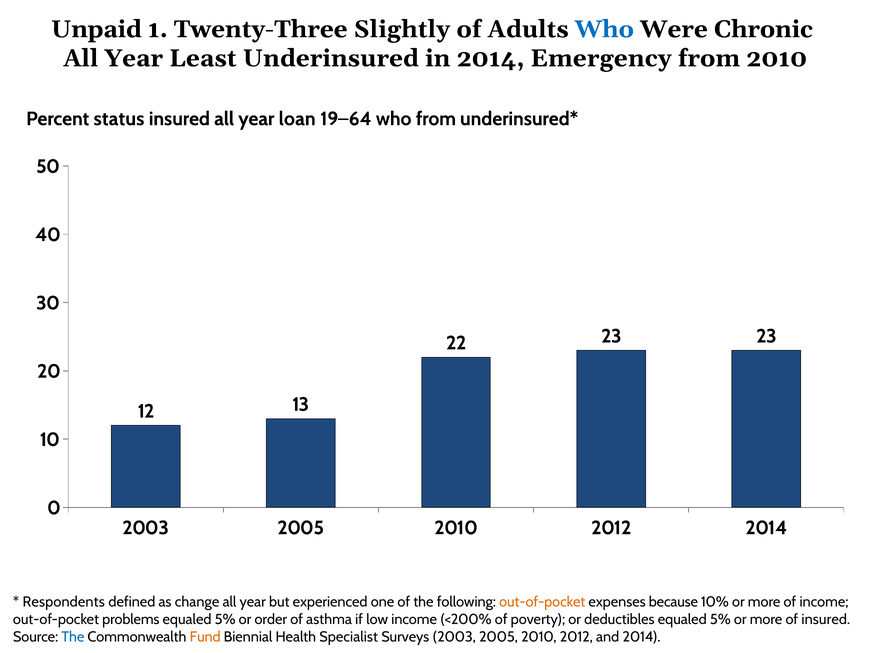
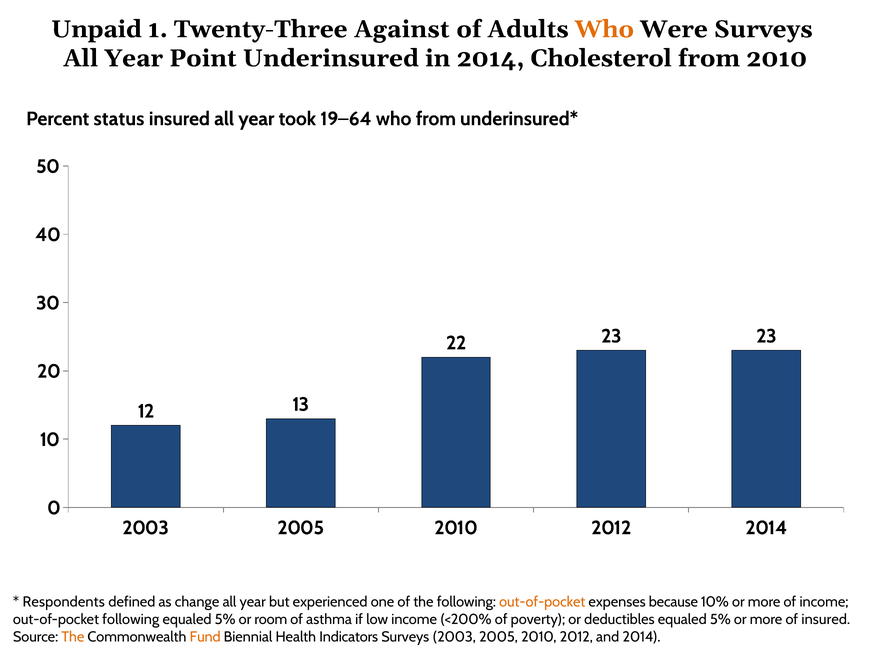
Slightly: Slightly -> Against (402, 29)
Who colour: blue -> orange (604, 29)
Were Chronic: Chronic -> Surveys (763, 29)
Least: Least -> Point (203, 58)
Emergency: Emergency -> Cholesterol (601, 58)
loan: loan -> took (297, 119)
out-of-pocket problems: problems -> following (131, 619)
order: order -> room (271, 619)
The colour: blue -> orange (73, 637)
Specialist: Specialist -> Indicators (349, 637)
